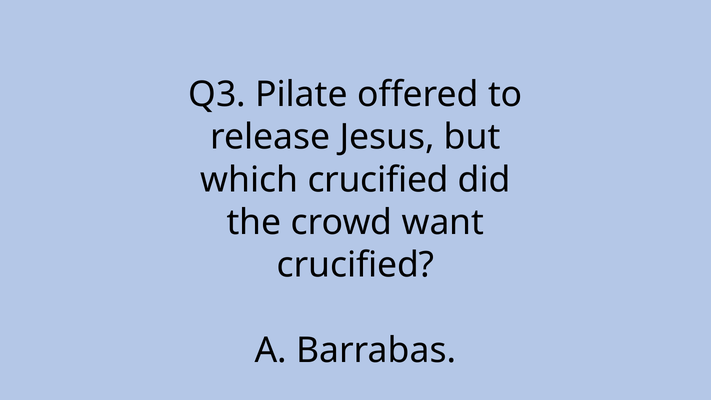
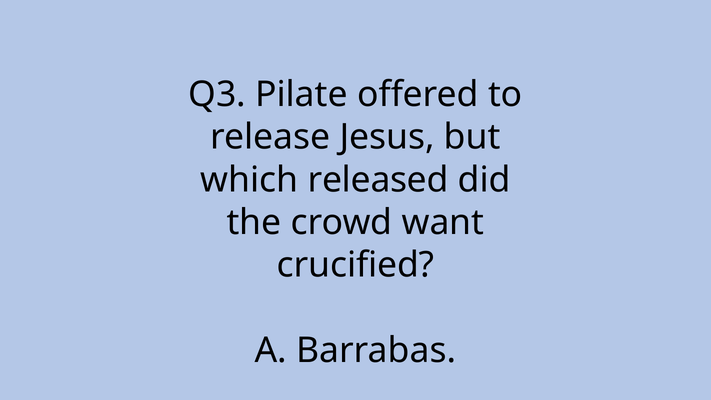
which crucified: crucified -> released (378, 180)
